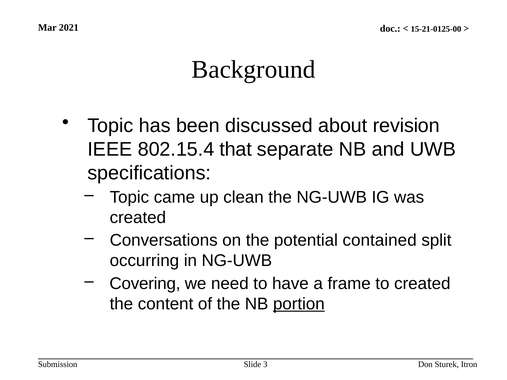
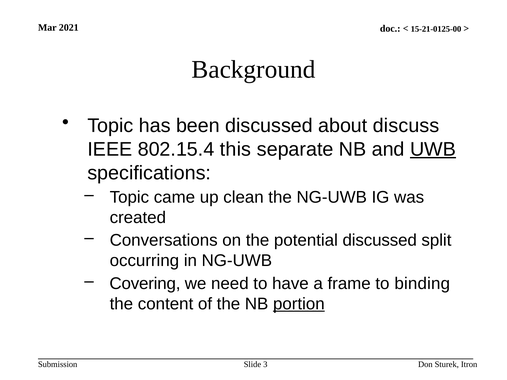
revision: revision -> discuss (406, 126)
that: that -> this (236, 149)
UWB underline: none -> present (433, 149)
potential contained: contained -> discussed (380, 241)
to created: created -> binding (422, 284)
